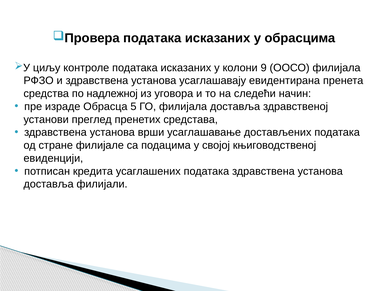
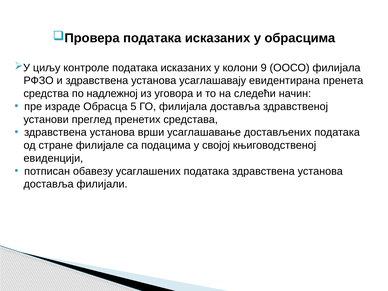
кредита: кредита -> обавезу (93, 171)
